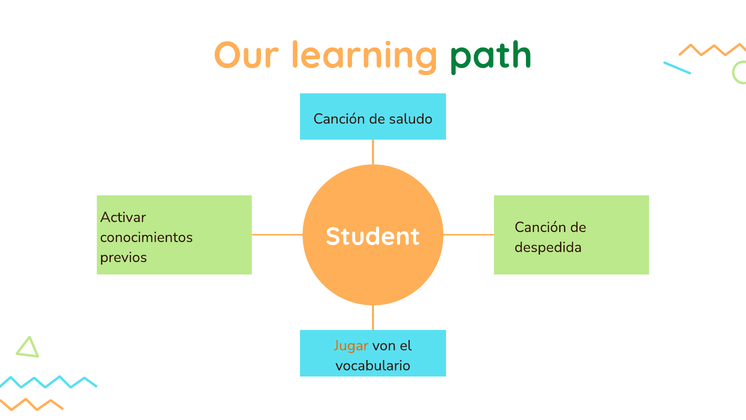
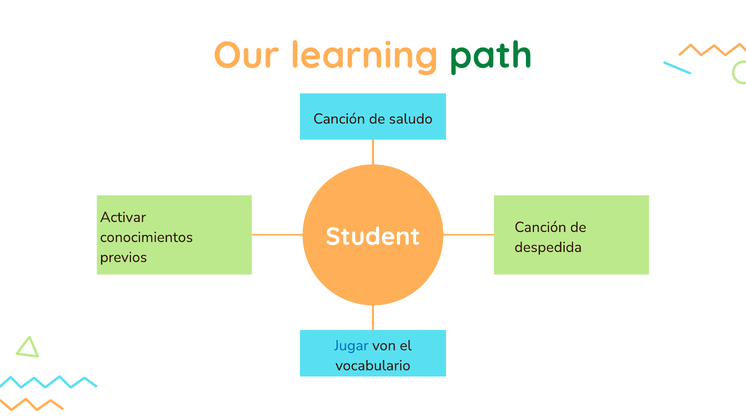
Jugar colour: orange -> blue (351, 345)
